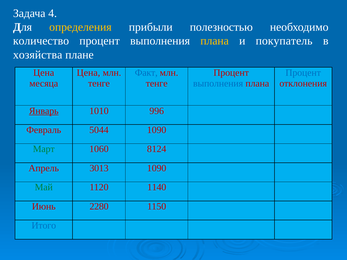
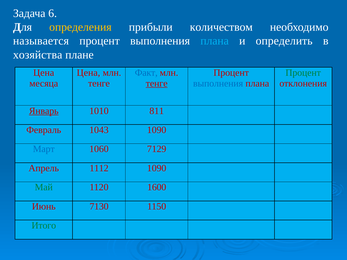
4: 4 -> 6 (53, 13)
полезностью: полезностью -> количеством (221, 27)
количество: количество -> называется (41, 41)
плана colour: yellow -> light blue (215, 41)
покупатель: покупатель -> определить (284, 41)
Процент colour: blue -> green (303, 73)
тенге underline: none -> present (157, 83)
996: 996 -> 811 (157, 111)
5044: 5044 -> 1043 (99, 130)
Март colour: green -> blue (44, 149)
8124: 8124 -> 7129 (157, 149)
3013: 3013 -> 1112 (99, 168)
1140: 1140 -> 1600 (157, 187)
2280: 2280 -> 7130 (99, 207)
Итого colour: blue -> green (44, 226)
